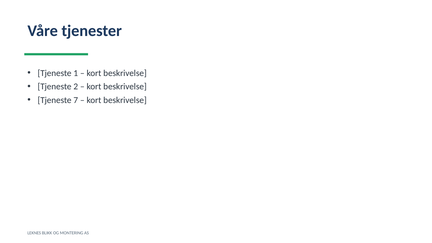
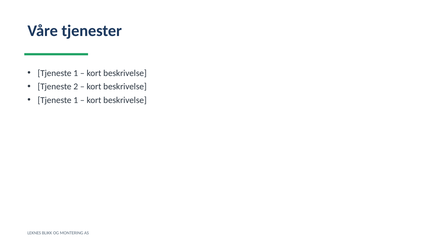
7: 7 -> 1 (76, 100)
